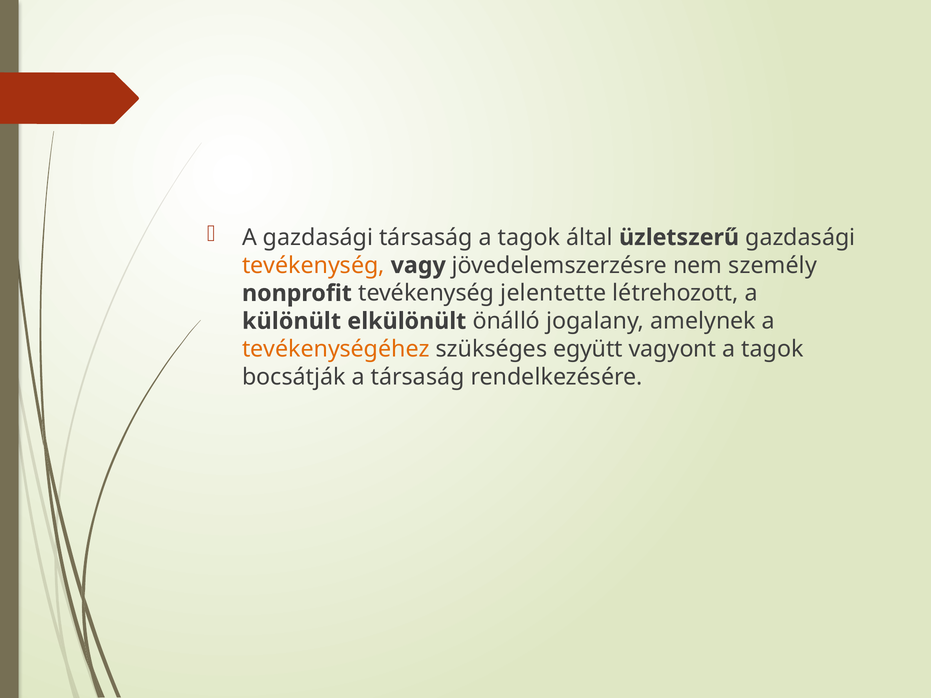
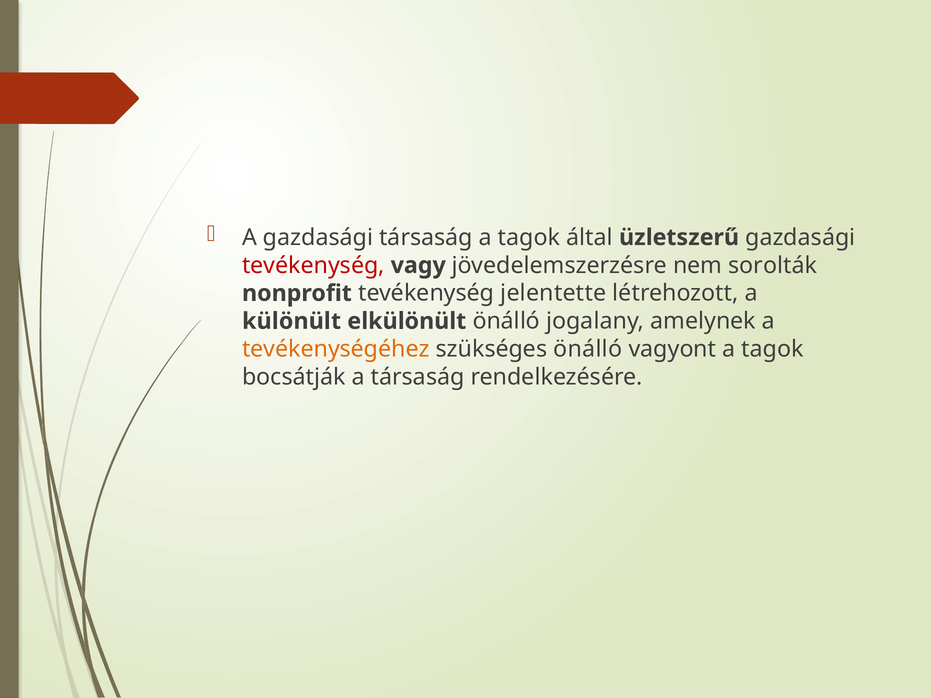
tevékenység colour: orange -> red (313, 265)
személy: személy -> sorolták (773, 265)
szükséges együtt: együtt -> önálló (588, 349)
